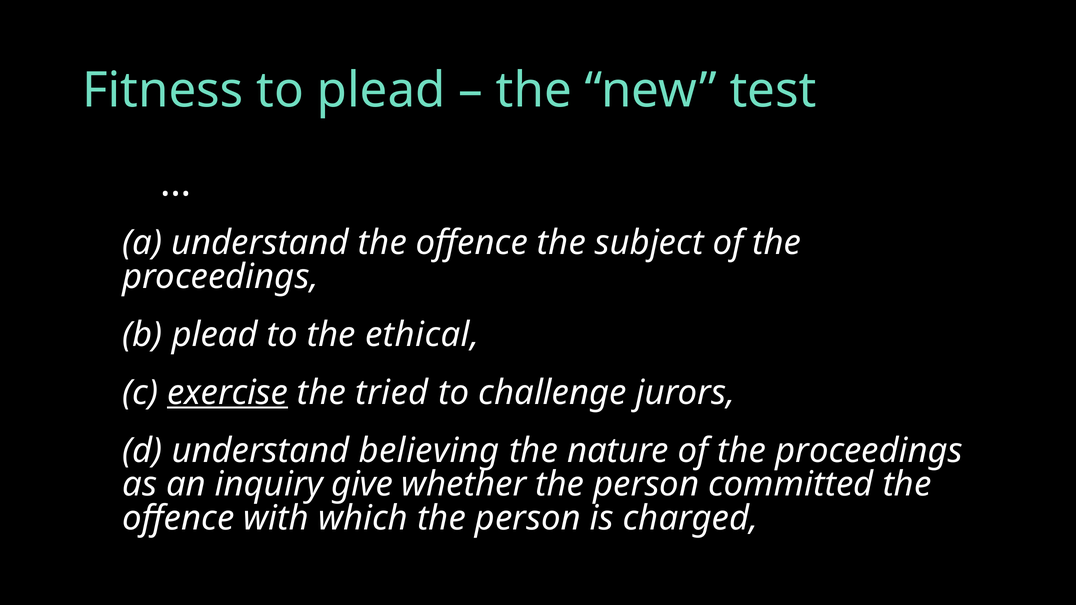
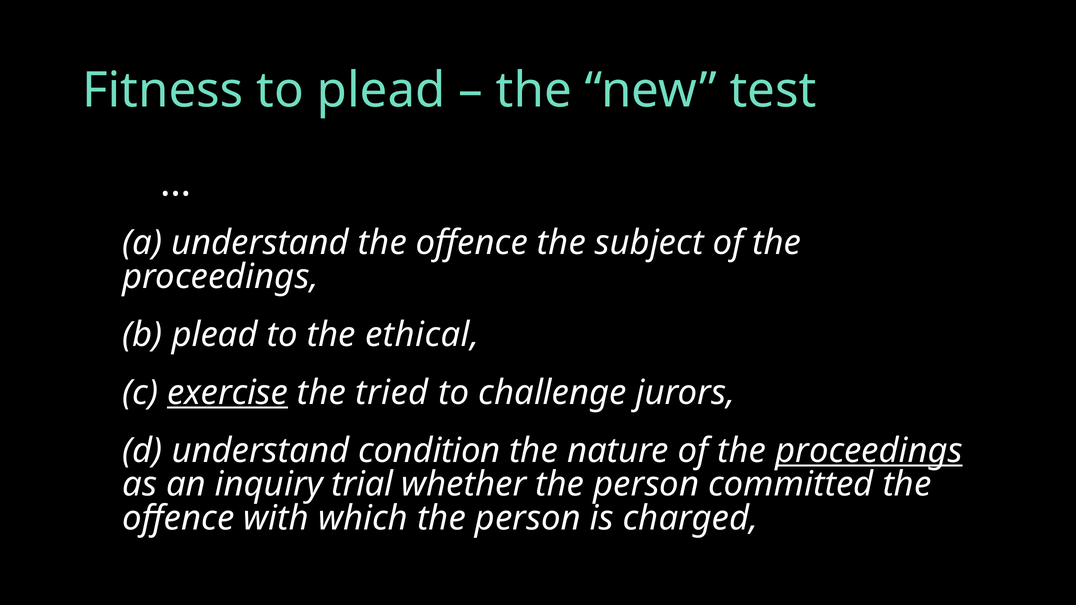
believing: believing -> condition (429, 451)
proceedings underline: none -> present (869, 451)
give: give -> trial (362, 485)
